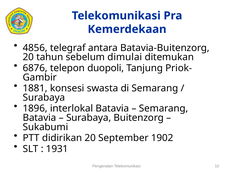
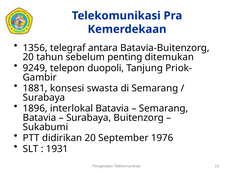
4856: 4856 -> 1356 (35, 48)
dimulai: dimulai -> penting (125, 57)
6876: 6876 -> 9249 (35, 68)
1902: 1902 -> 1976 (162, 139)
